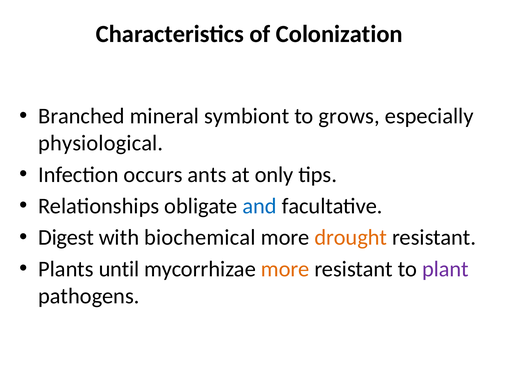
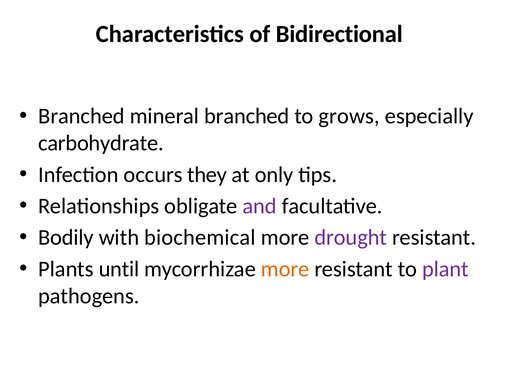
Colonization: Colonization -> Bidirectional (339, 34)
mineral symbiont: symbiont -> branched (247, 116)
physiological: physiological -> carbohydrate (101, 143)
ants: ants -> they (207, 175)
and colour: blue -> purple (260, 206)
Digest: Digest -> Bodily (66, 237)
drought colour: orange -> purple (351, 237)
